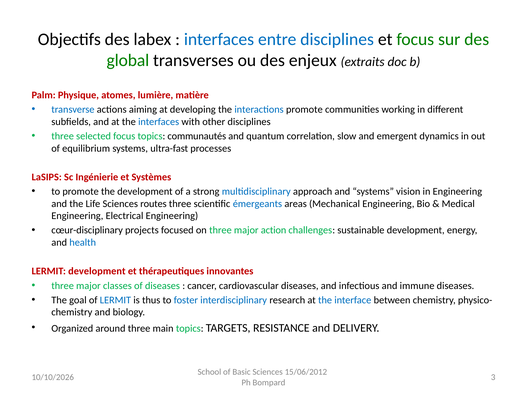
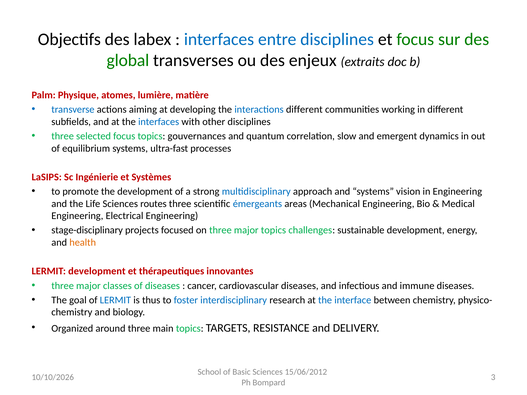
interactions promote: promote -> different (304, 109)
communautés: communautés -> gouvernances (197, 136)
cœur-disciplinary: cœur-disciplinary -> stage-disciplinary (87, 230)
major action: action -> topics (273, 230)
health colour: blue -> orange (83, 243)
